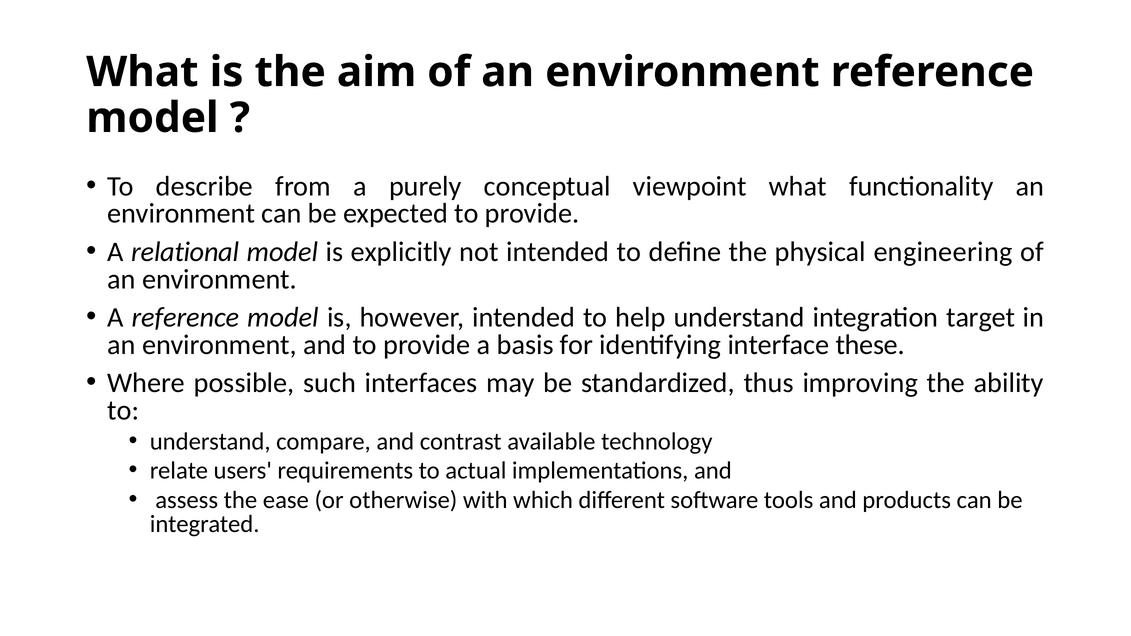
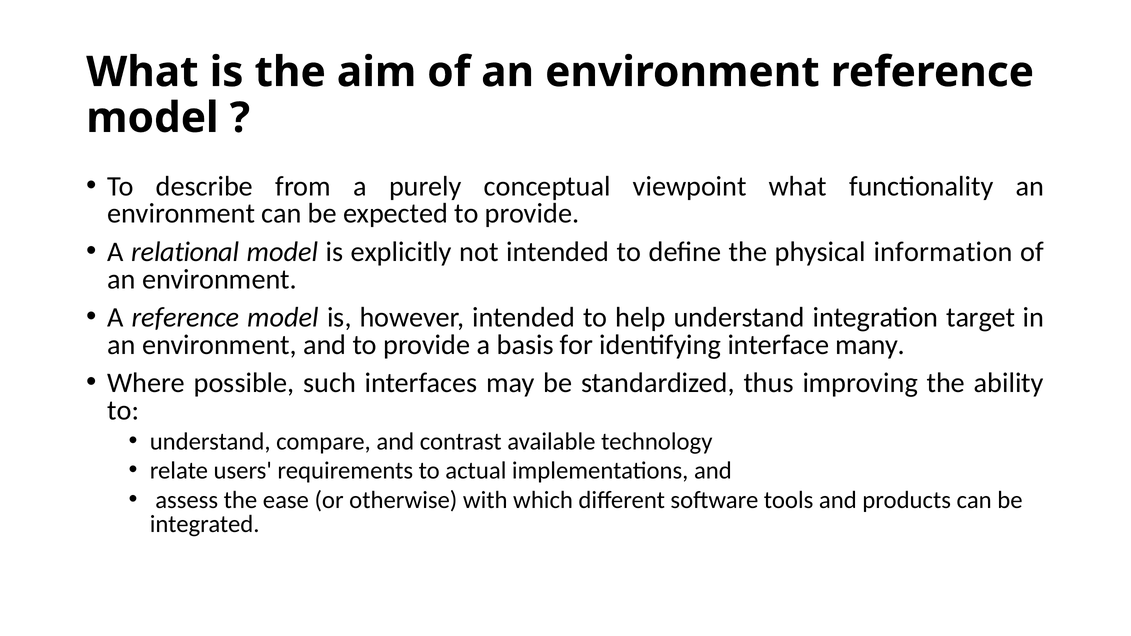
engineering: engineering -> information (943, 252)
these: these -> many (870, 345)
